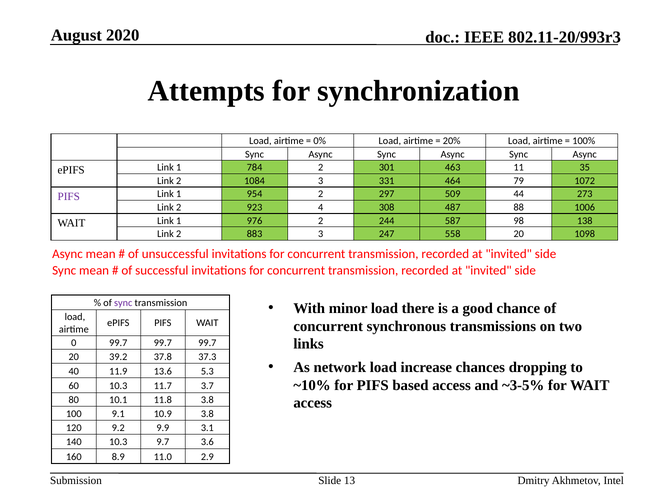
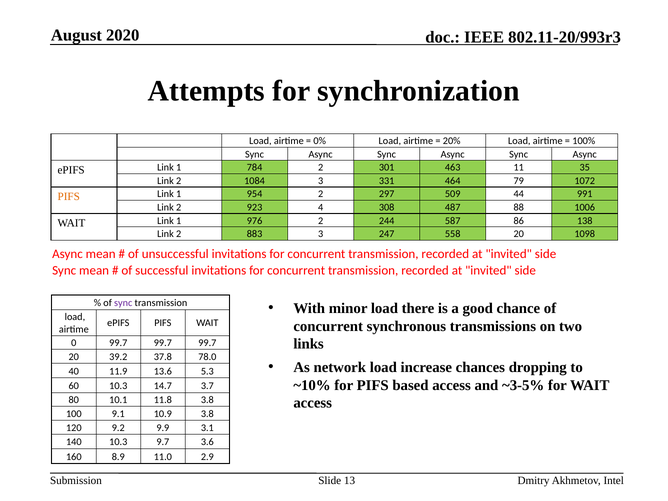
PIFS colour: purple -> orange (69, 197)
273: 273 -> 991 (585, 194)
98: 98 -> 86 (519, 221)
37.3: 37.3 -> 78.0 (207, 357)
11.7: 11.7 -> 14.7 (163, 386)
